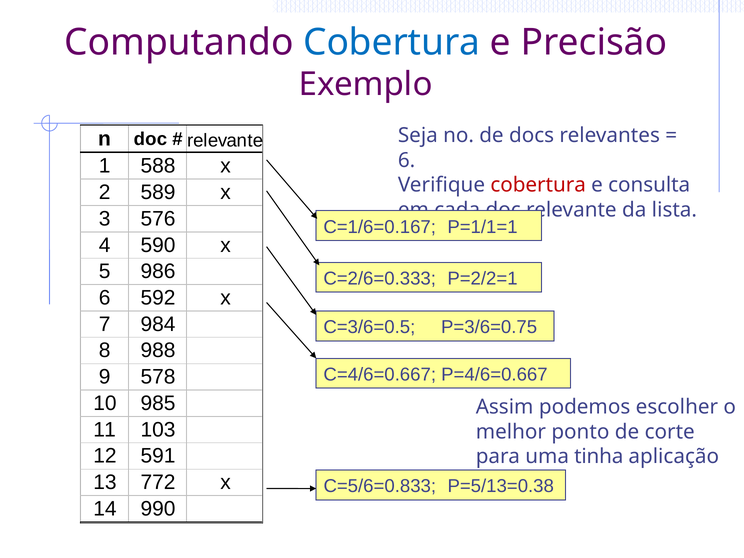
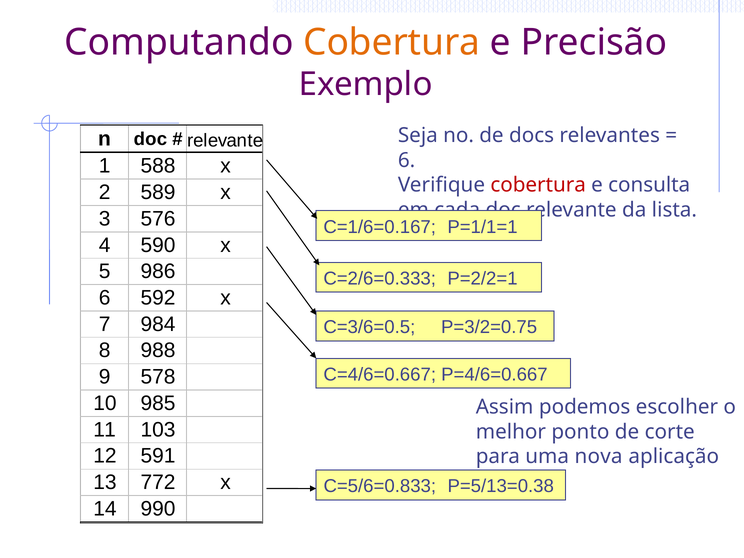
Cobertura colour: blue -> orange (392, 42)
P=3/6=0.75: P=3/6=0.75 -> P=3/2=0.75 (489, 327)
tinha: tinha -> nova (599, 457)
